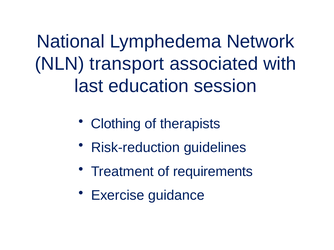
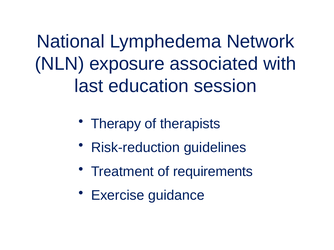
transport: transport -> exposure (127, 64)
Clothing: Clothing -> Therapy (116, 124)
